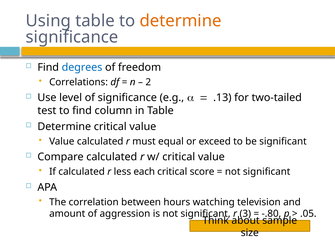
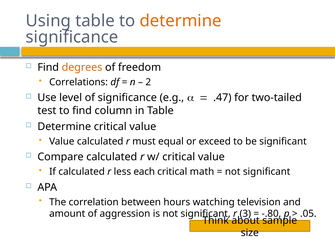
degrees colour: blue -> orange (82, 67)
.13: .13 -> .47 (222, 98)
score: score -> math (202, 172)
